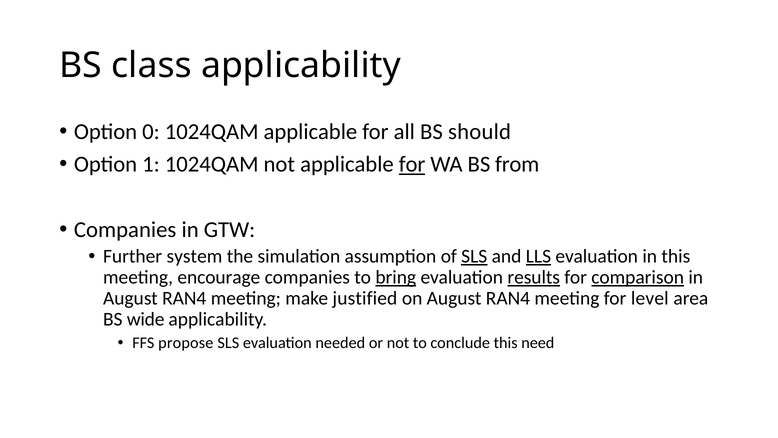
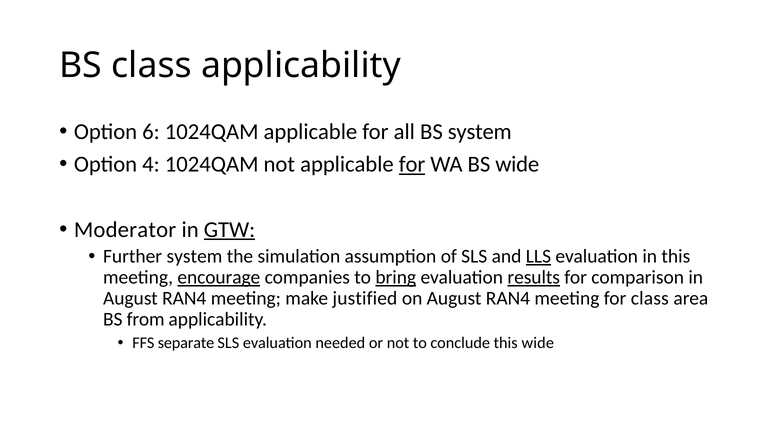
0: 0 -> 6 (151, 132)
BS should: should -> system (480, 132)
1: 1 -> 4 (151, 164)
BS from: from -> wide (517, 164)
Companies: Companies -> Moderator (125, 229)
GTW underline: none -> present (229, 229)
SLS underline: present -> none (474, 256)
encourage underline: none -> present (219, 277)
comparison underline: present -> none (638, 277)
for level: level -> class (650, 298)
wide: wide -> from (146, 319)
propose: propose -> separate (186, 343)
this need: need -> wide (538, 343)
